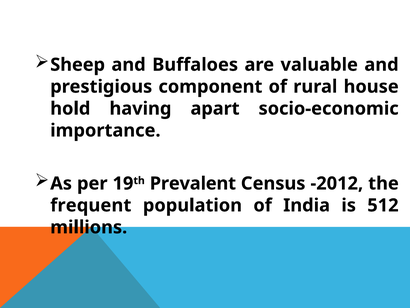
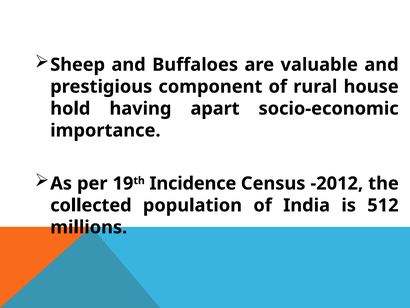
Prevalent: Prevalent -> Incidence (193, 183)
frequent: frequent -> collected (91, 205)
